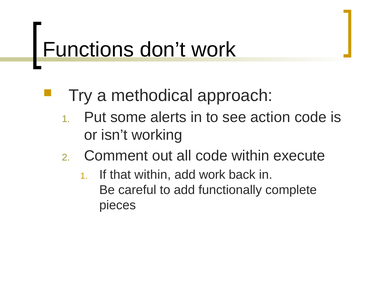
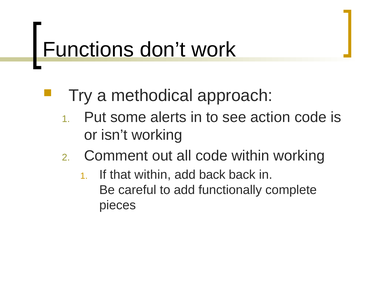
within execute: execute -> working (299, 156)
add work: work -> back (212, 175)
